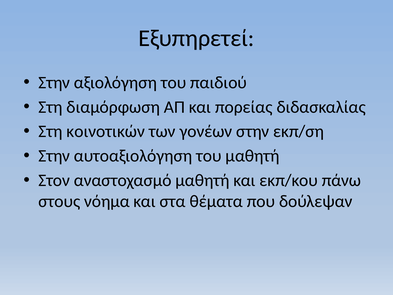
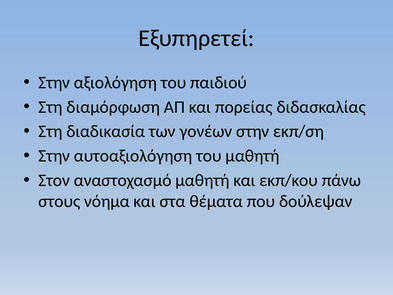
κοινοτικών: κοινοτικών -> διαδικασία (106, 131)
